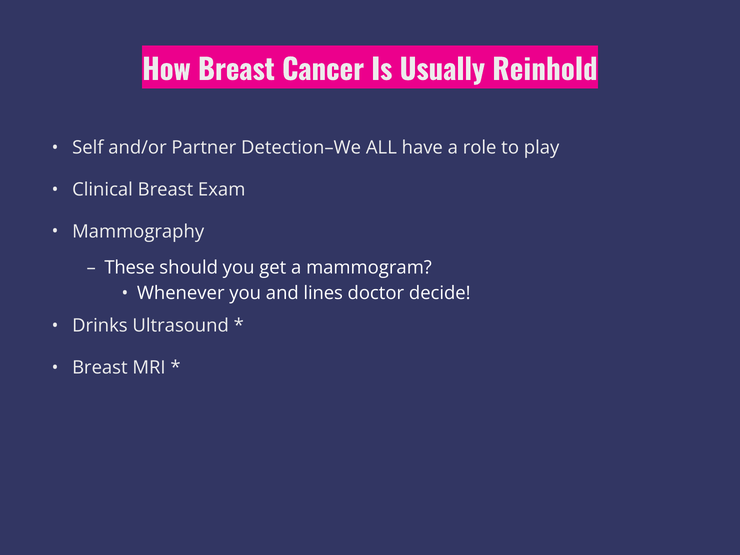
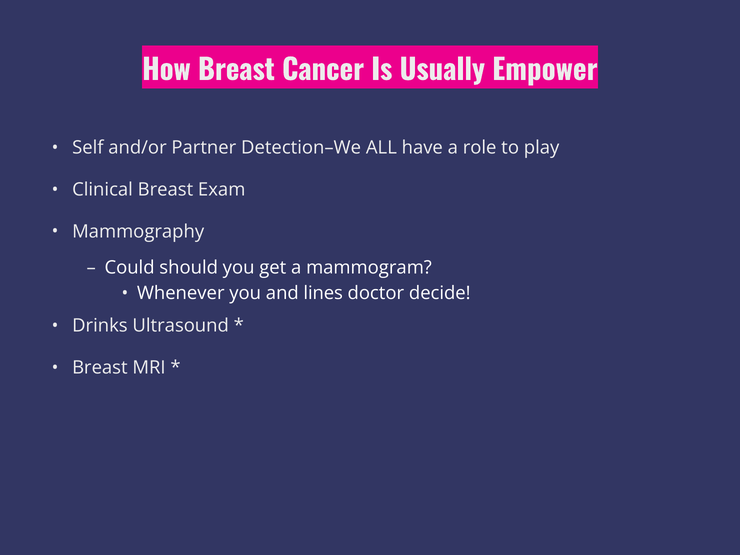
Reinhold: Reinhold -> Empower (545, 70)
These: These -> Could (130, 268)
